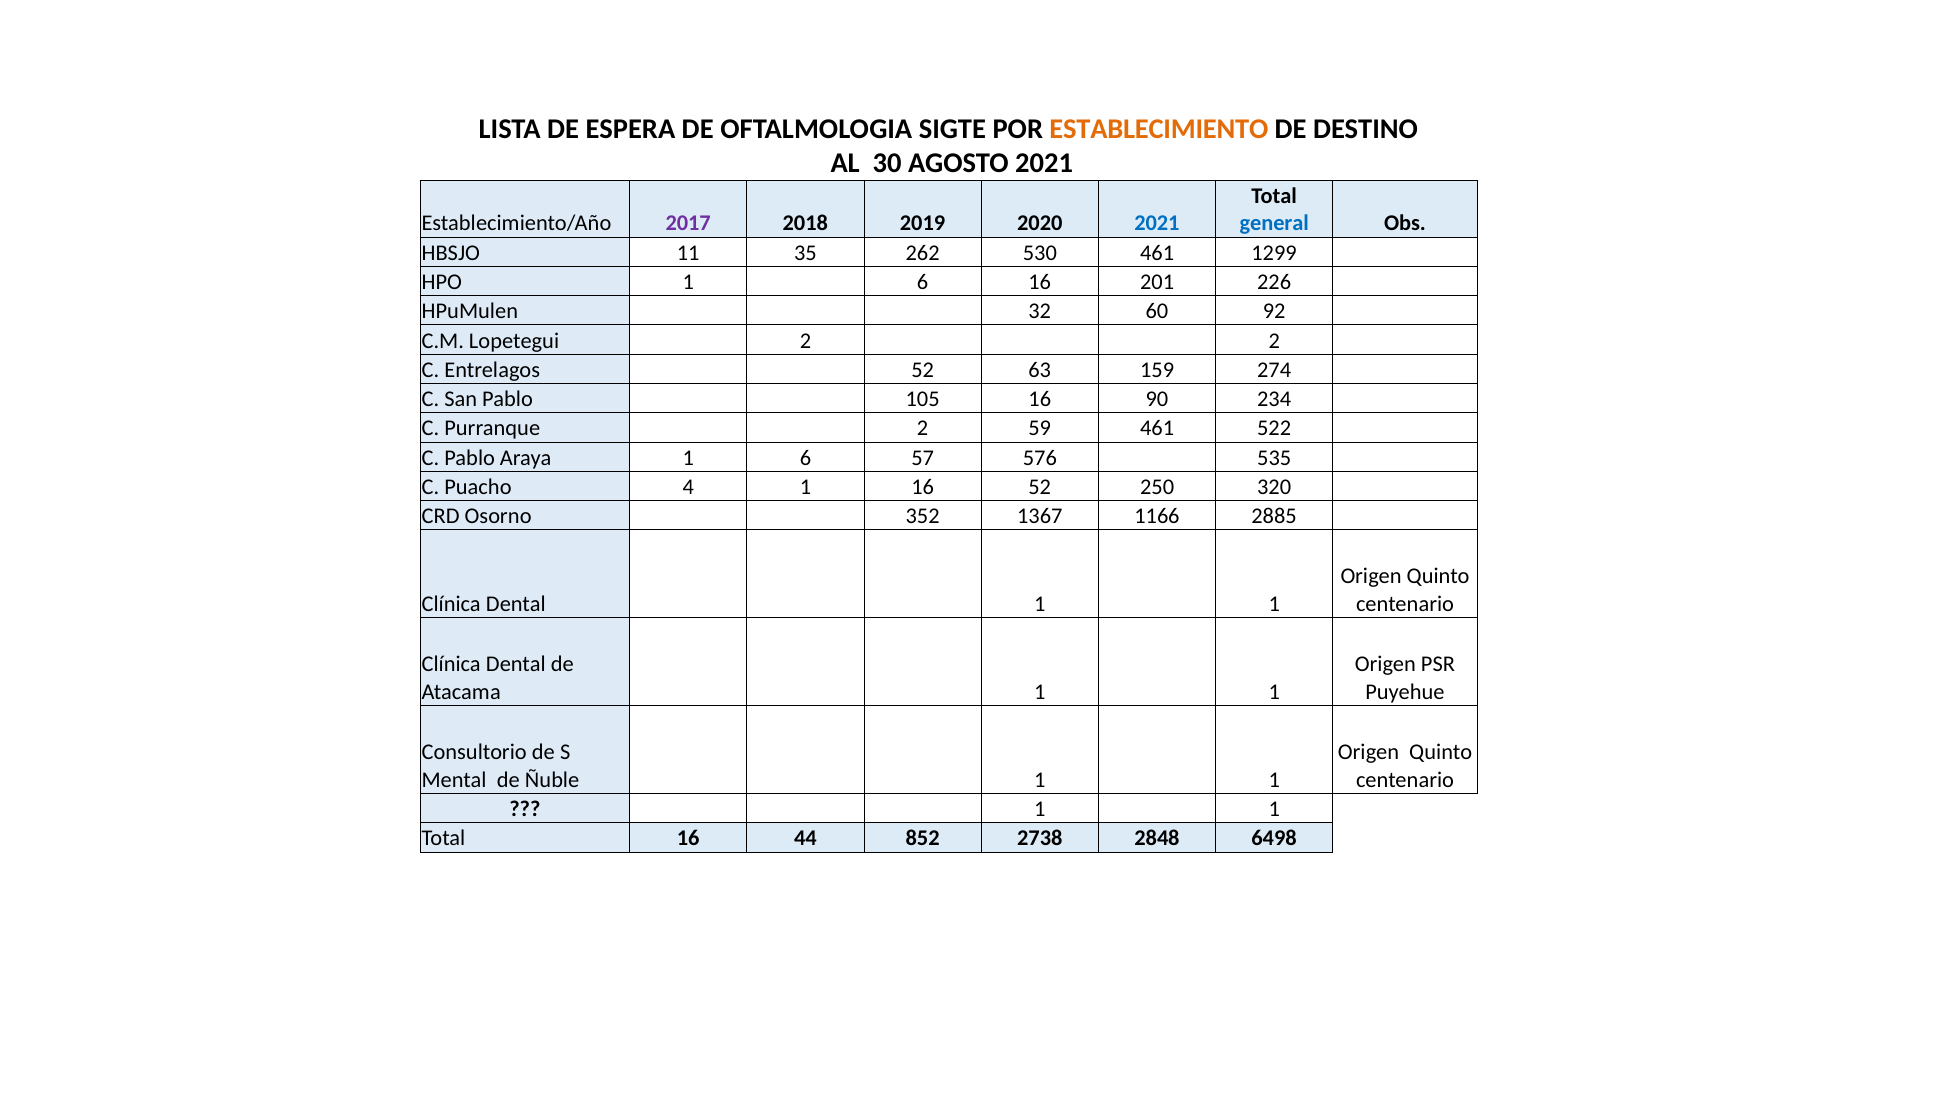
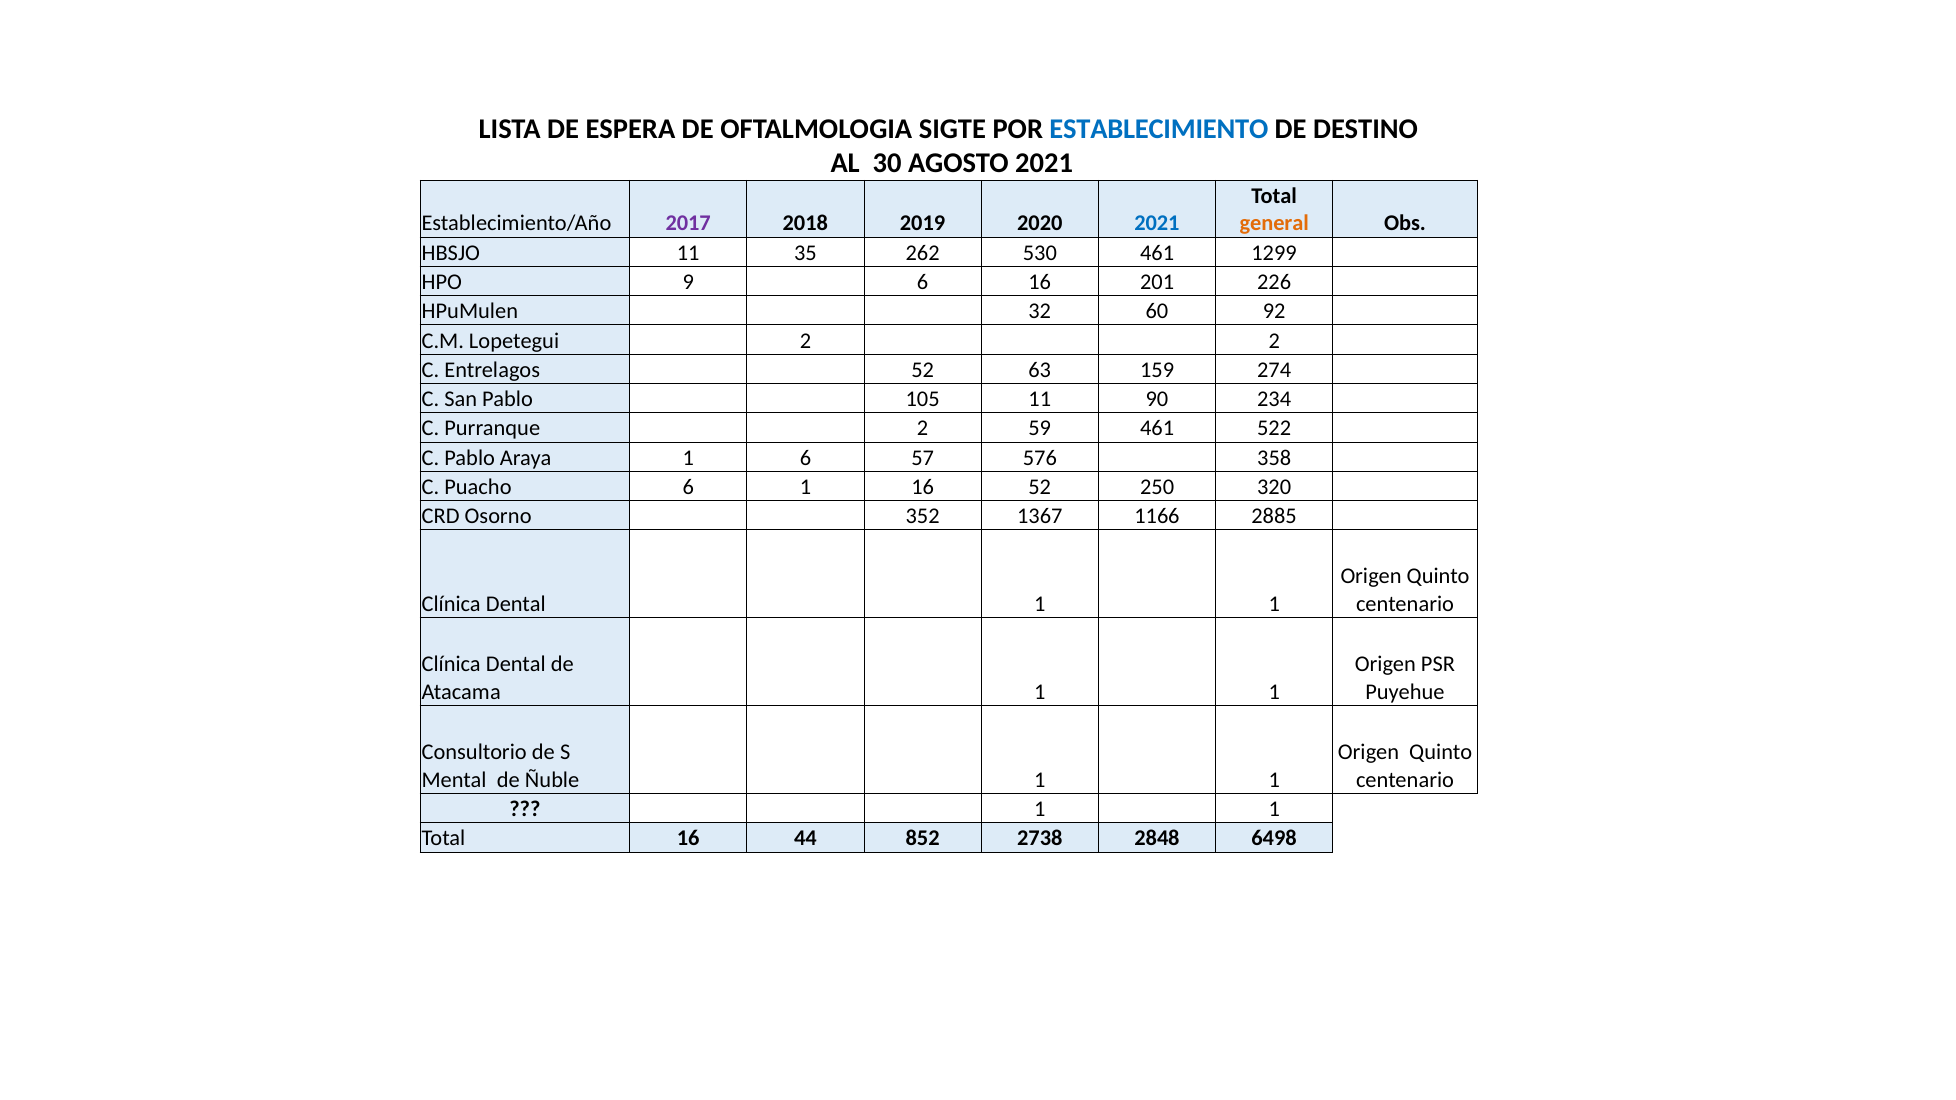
ESTABLECIMIENTO colour: orange -> blue (1159, 129)
general colour: blue -> orange (1274, 224)
HPO 1: 1 -> 9 (688, 282)
105 16: 16 -> 11 (1040, 399)
535: 535 -> 358 (1274, 458)
Puacho 4: 4 -> 6 (688, 487)
